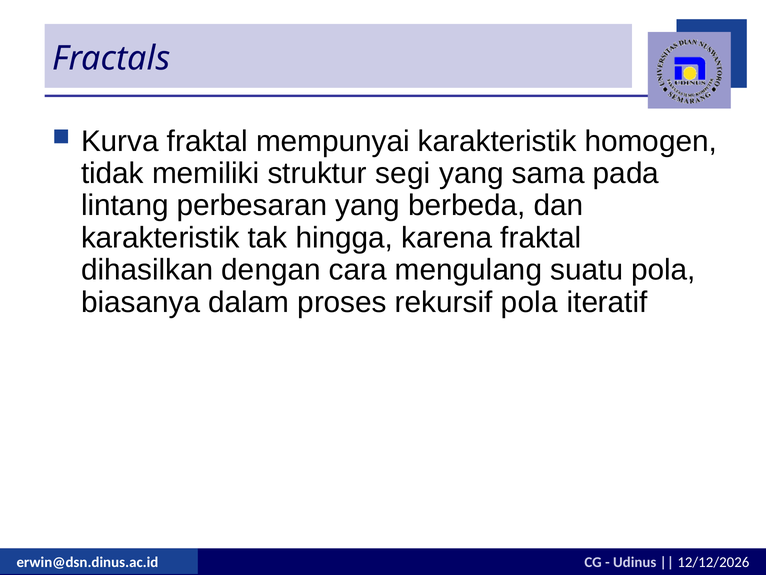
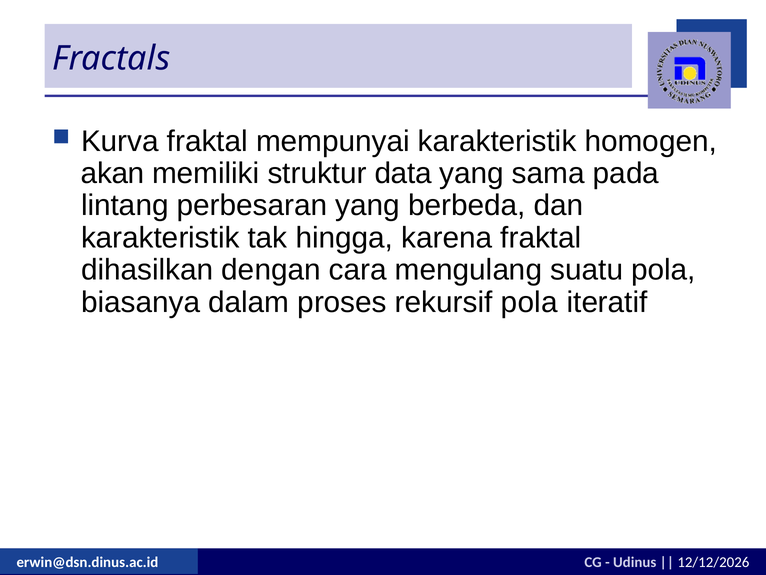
tidak: tidak -> akan (113, 173)
segi: segi -> data (403, 173)
